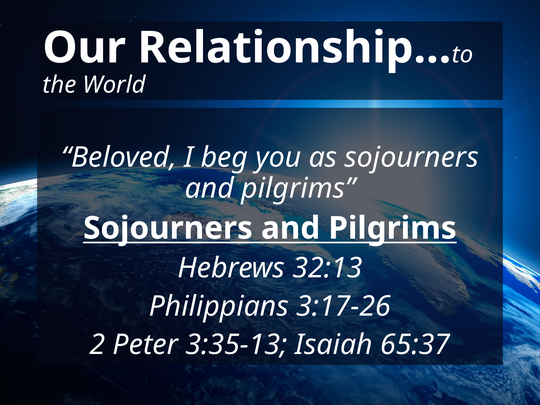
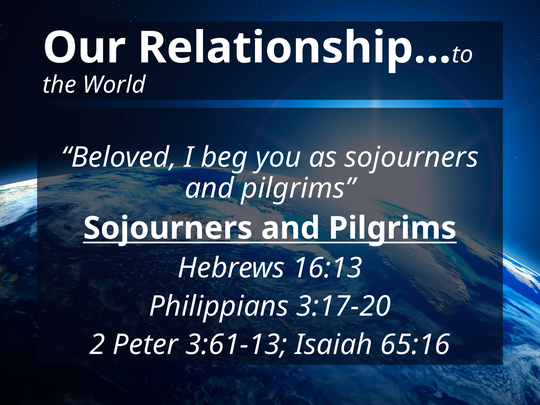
32:13: 32:13 -> 16:13 (327, 268)
3:17-26: 3:17-26 -> 3:17-20 (344, 306)
3:35-13: 3:35-13 -> 3:61-13 (237, 345)
65:37: 65:37 -> 65:16 (415, 345)
